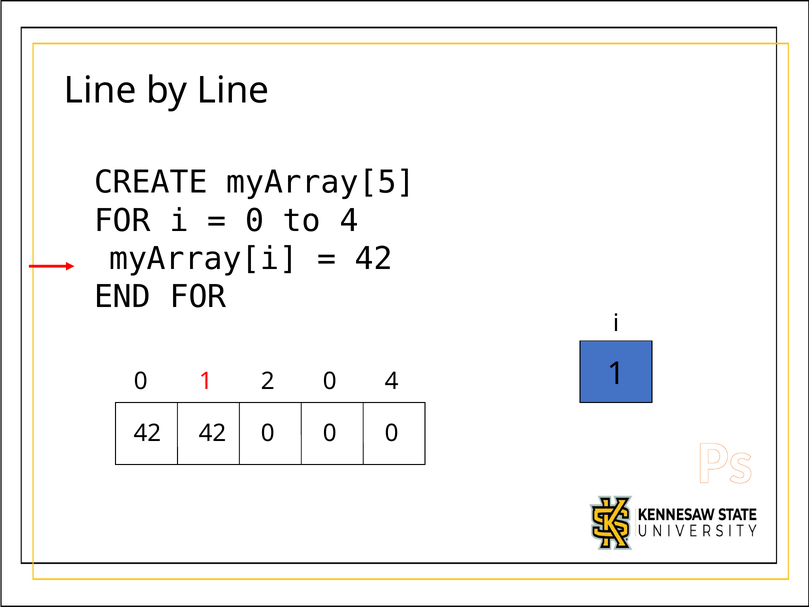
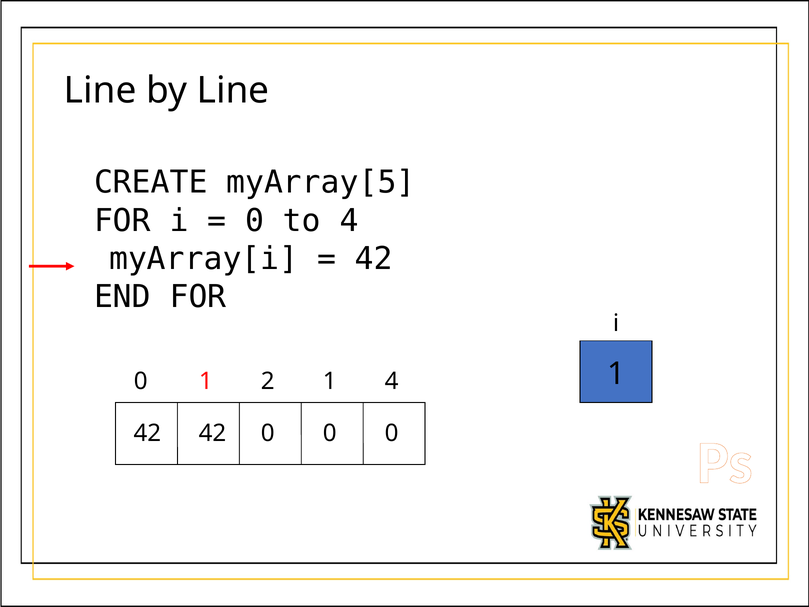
2 0: 0 -> 1 (330, 381)
